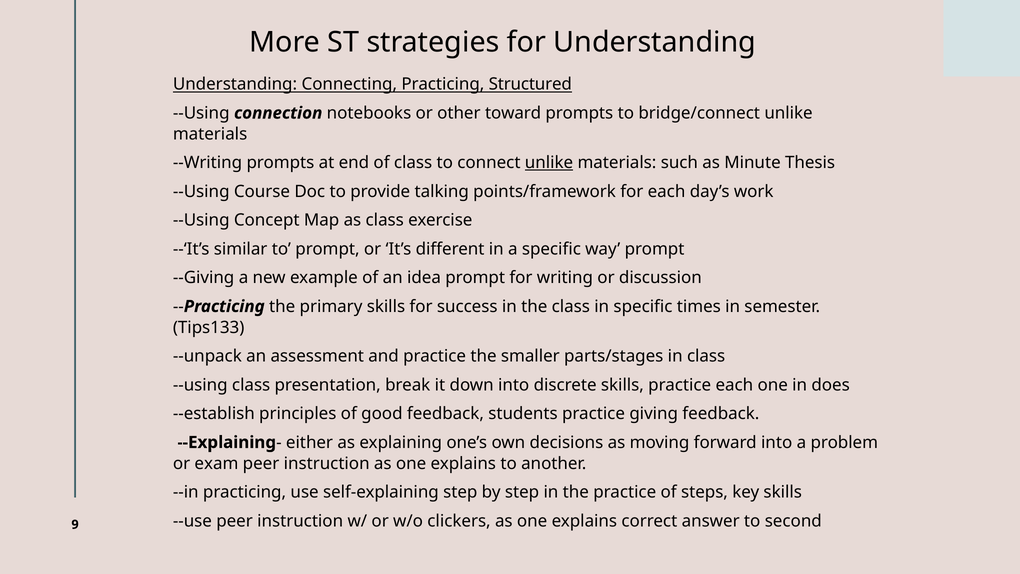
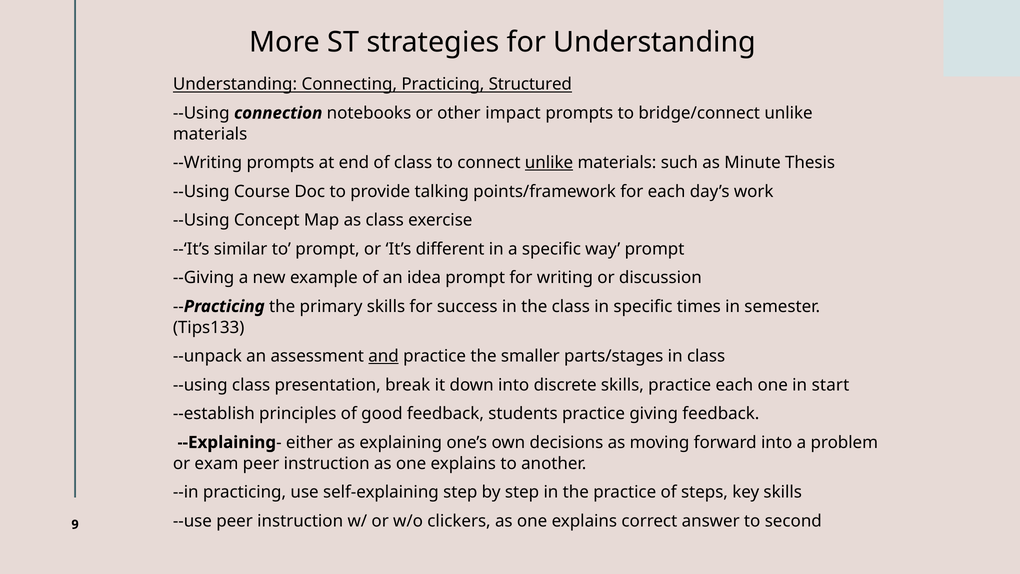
toward: toward -> impact (513, 113)
and underline: none -> present (384, 356)
does: does -> start (830, 385)
